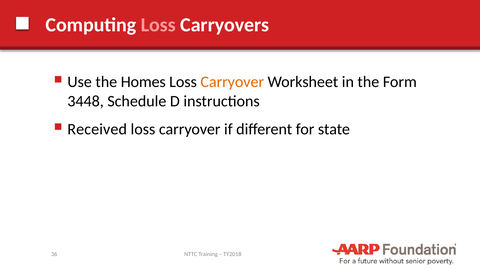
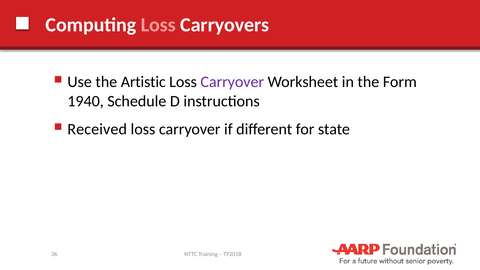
Homes: Homes -> Artistic (143, 82)
Carryover colour: orange -> purple (232, 82)
3448: 3448 -> 1940 (86, 101)
